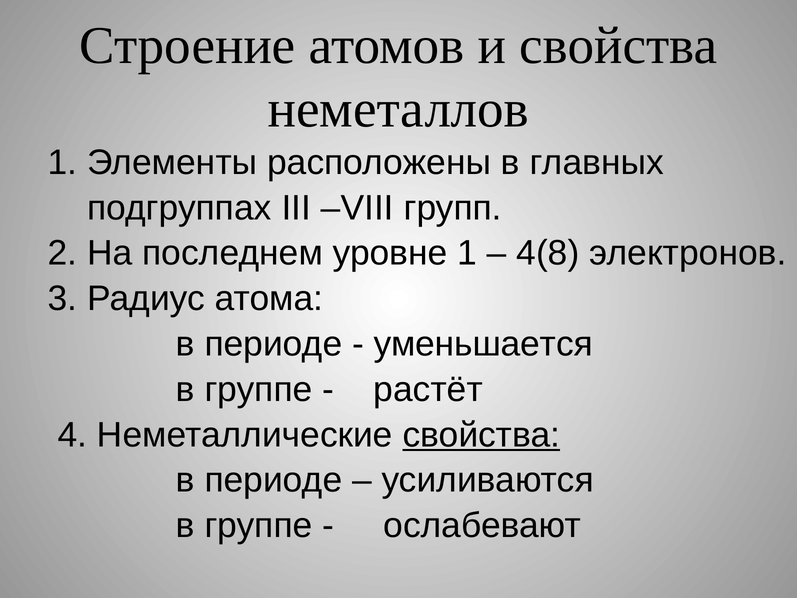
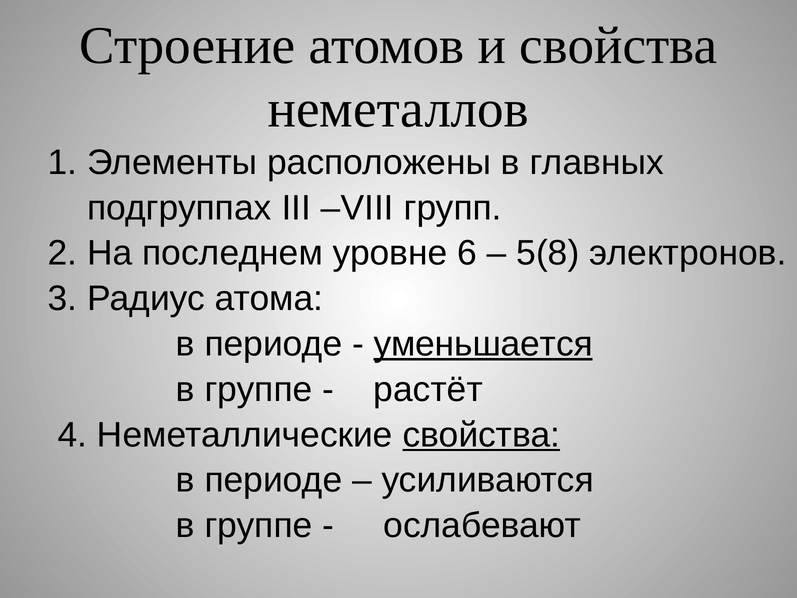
уровне 1: 1 -> 6 (467, 253)
4(8: 4(8 -> 5(8 (548, 253)
уменьшается underline: none -> present (483, 344)
